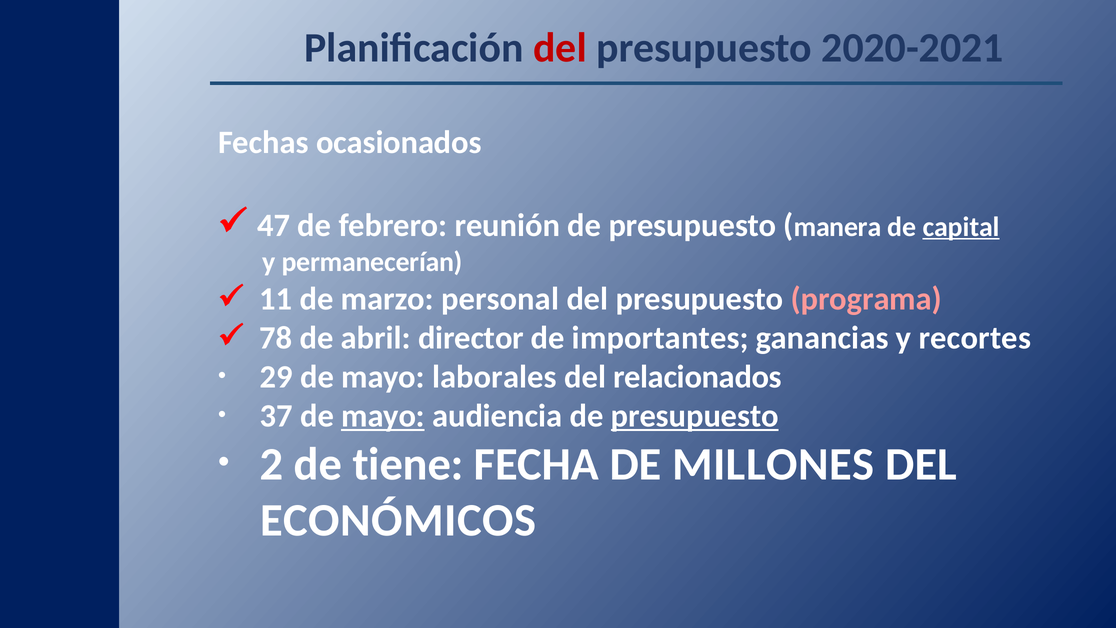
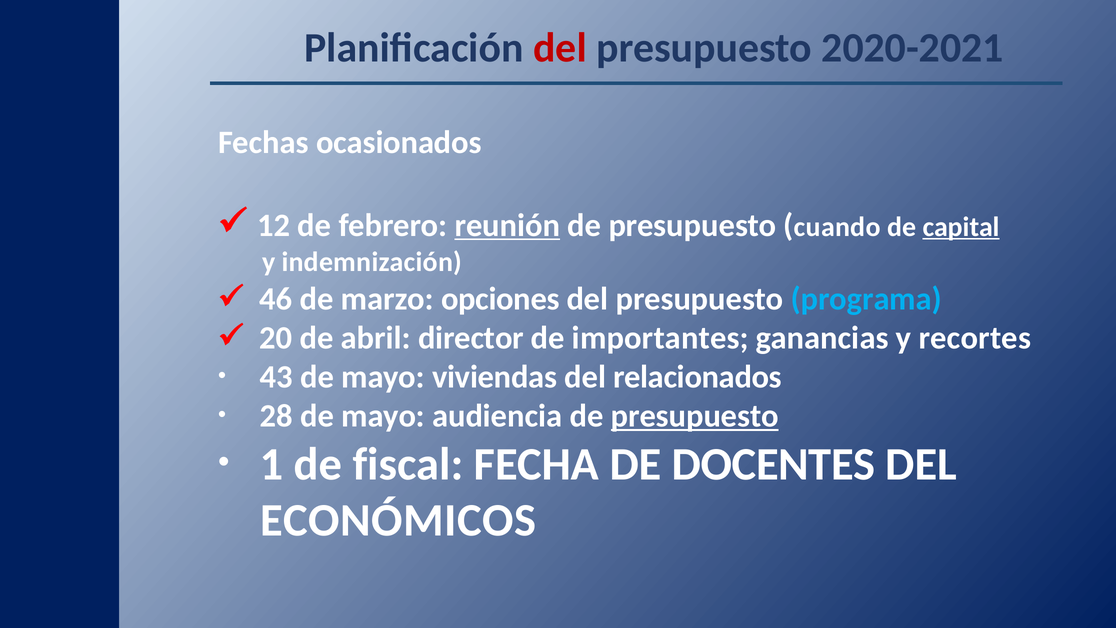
47: 47 -> 12 (274, 225)
reunión underline: none -> present (507, 225)
manera: manera -> cuando (837, 227)
permanecerían: permanecerían -> indemnización (372, 262)
11: 11 -> 46 (276, 299)
personal: personal -> opciones (500, 299)
programa colour: pink -> light blue (866, 299)
78: 78 -> 20 (276, 338)
29: 29 -> 43 (276, 377)
laborales: laborales -> viviendas (495, 377)
37: 37 -> 28 (276, 416)
mayo underline: present -> none (383, 416)
2: 2 -> 1 (272, 464)
tiene: tiene -> fiscal (408, 464)
MILLONES: MILLONES -> DOCENTES (774, 464)
